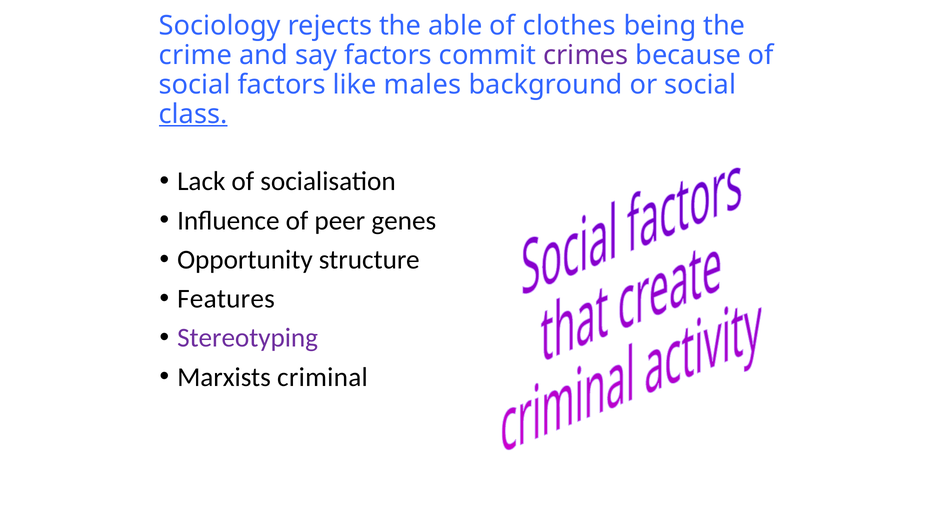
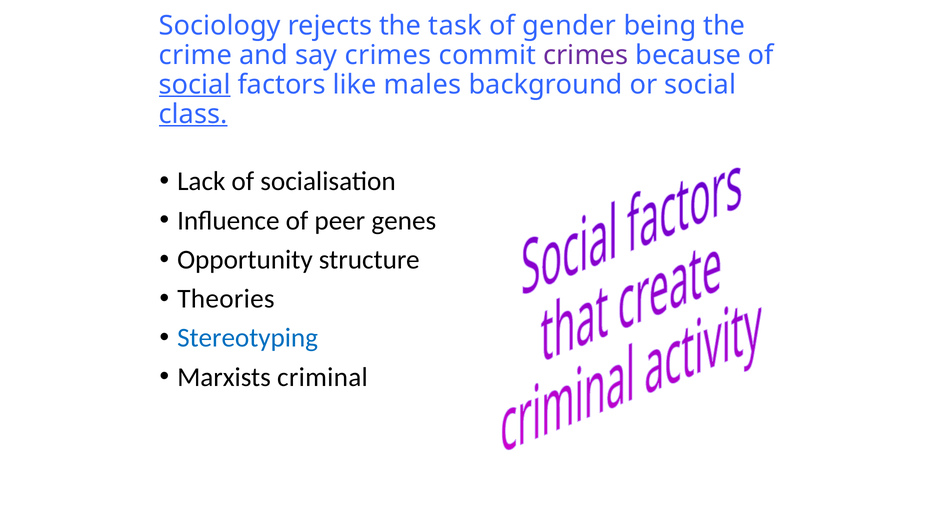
able: able -> task (455, 26)
clothes: clothes -> gender (569, 26)
say factors: factors -> crimes (388, 55)
social underline: none -> present (195, 85)
Features: Features -> Theories (226, 299)
Stereotyping colour: purple -> blue (248, 338)
